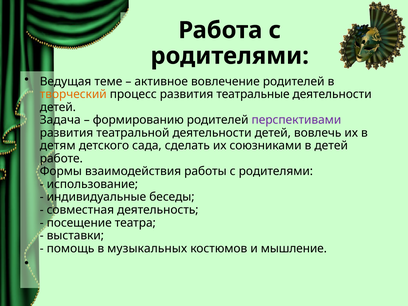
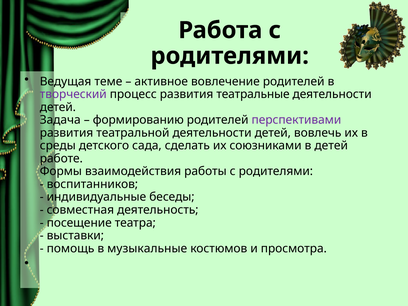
творческий colour: orange -> purple (73, 94)
детям: детям -> среды (58, 146)
использование: использование -> воспитанников (92, 184)
музыкальных: музыкальных -> музыкальные (147, 248)
мышление: мышление -> просмотра (294, 248)
